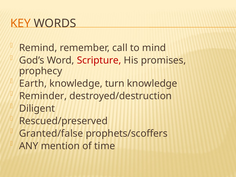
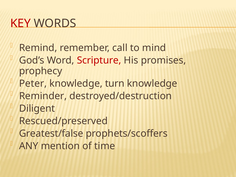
KEY colour: orange -> red (20, 23)
Earth: Earth -> Peter (33, 83)
Granted/false: Granted/false -> Greatest/false (51, 134)
